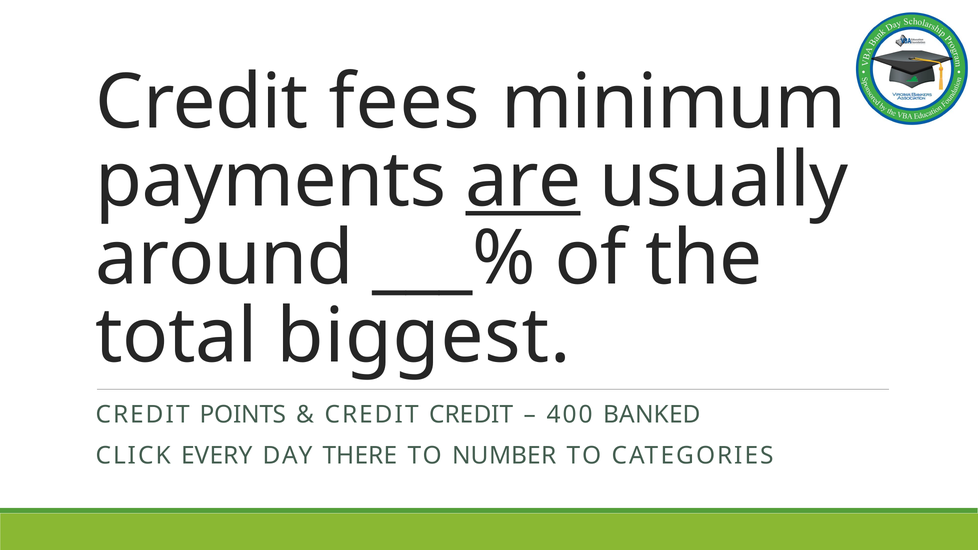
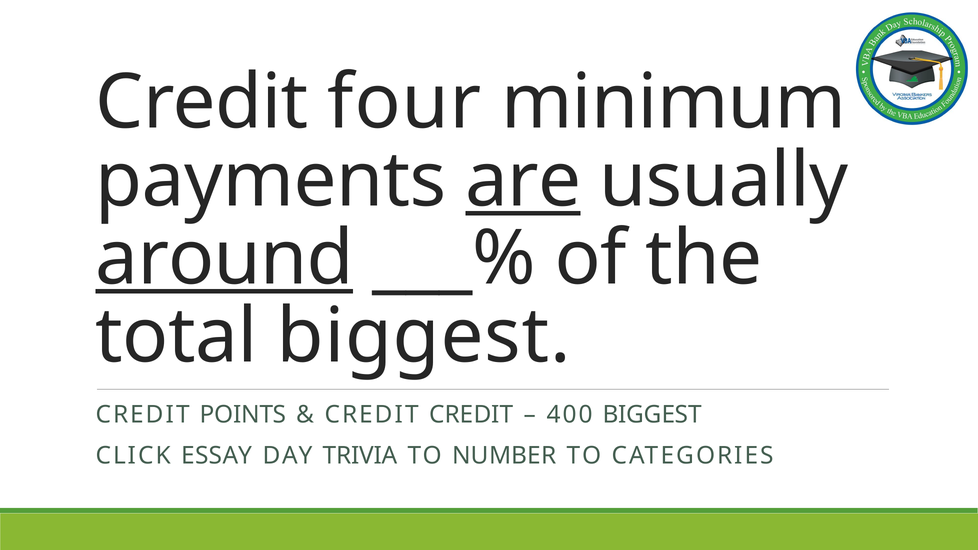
fees: fees -> four (404, 103)
around underline: none -> present (225, 259)
400 BANKED: BANKED -> BIGGEST (652, 415)
EVERY: EVERY -> ESSAY (217, 456)
THERE: THERE -> TRIVIA (360, 456)
